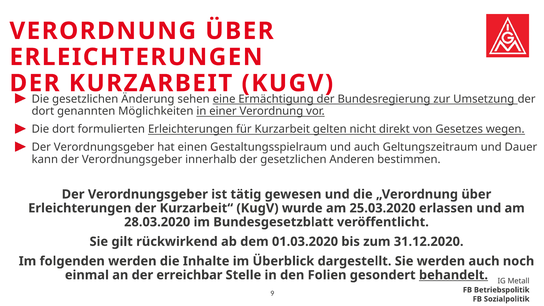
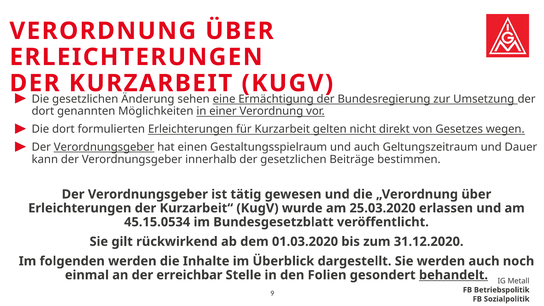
Verordnungsgeber underline: none -> present (104, 147)
Anderen: Anderen -> Beiträge (352, 159)
28.03.2020: 28.03.2020 -> 45.15.0534 (157, 222)
